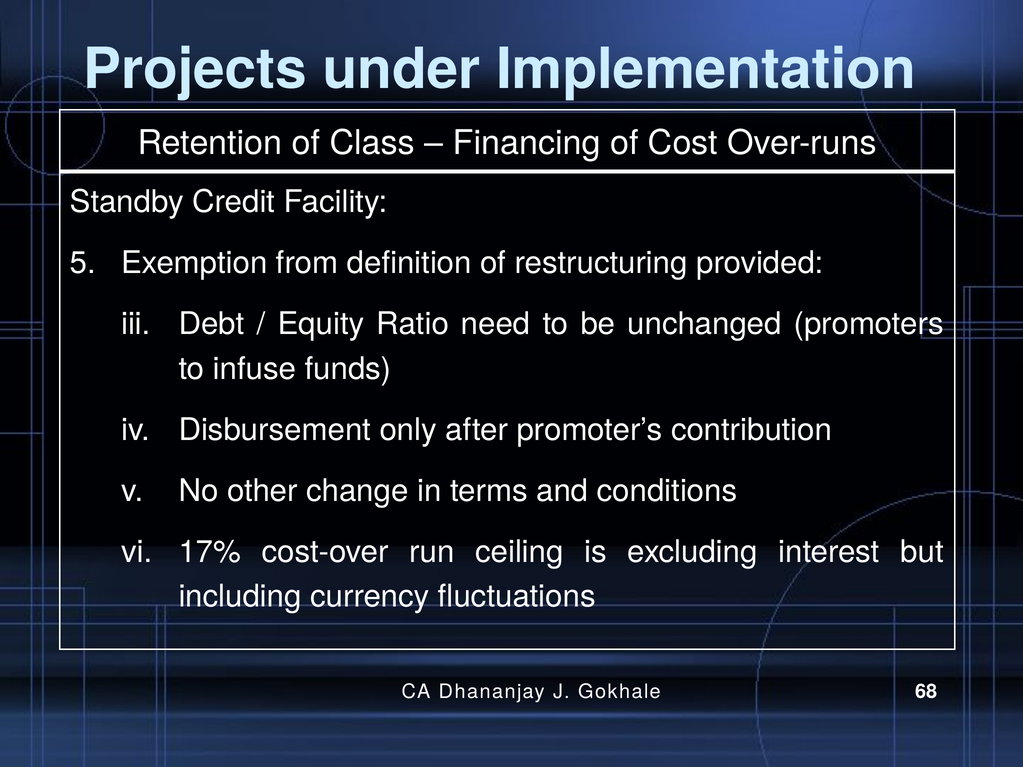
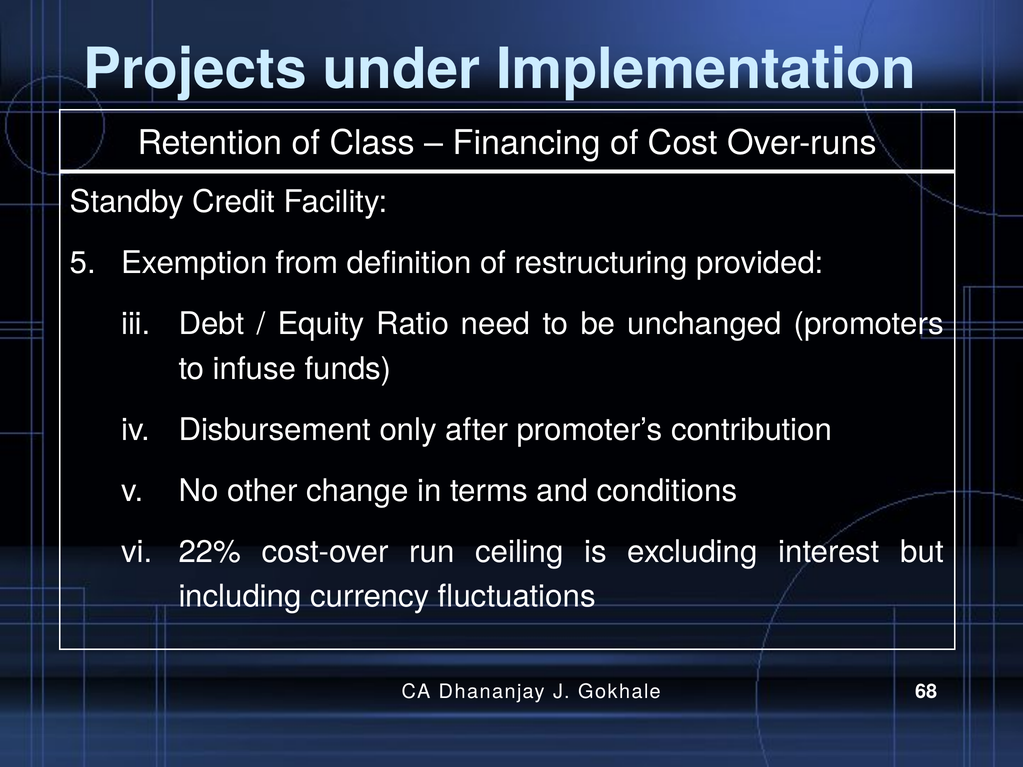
17%: 17% -> 22% (210, 552)
